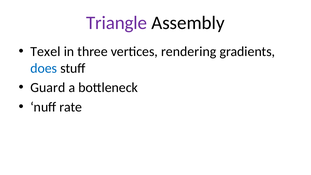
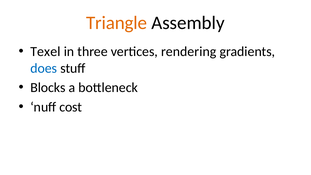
Triangle colour: purple -> orange (117, 23)
Guard: Guard -> Blocks (48, 88)
rate: rate -> cost (71, 107)
